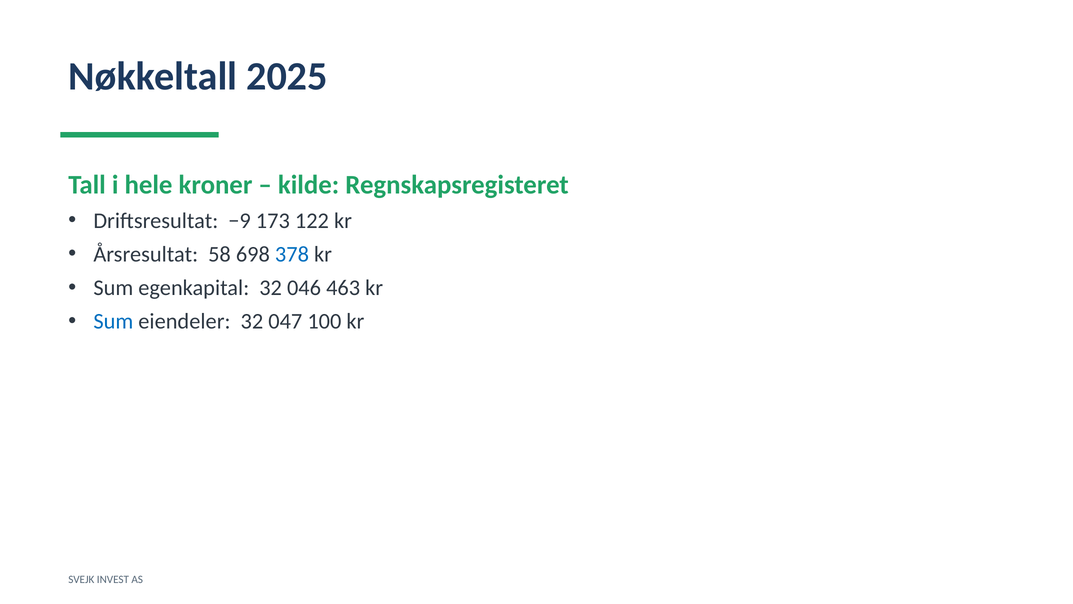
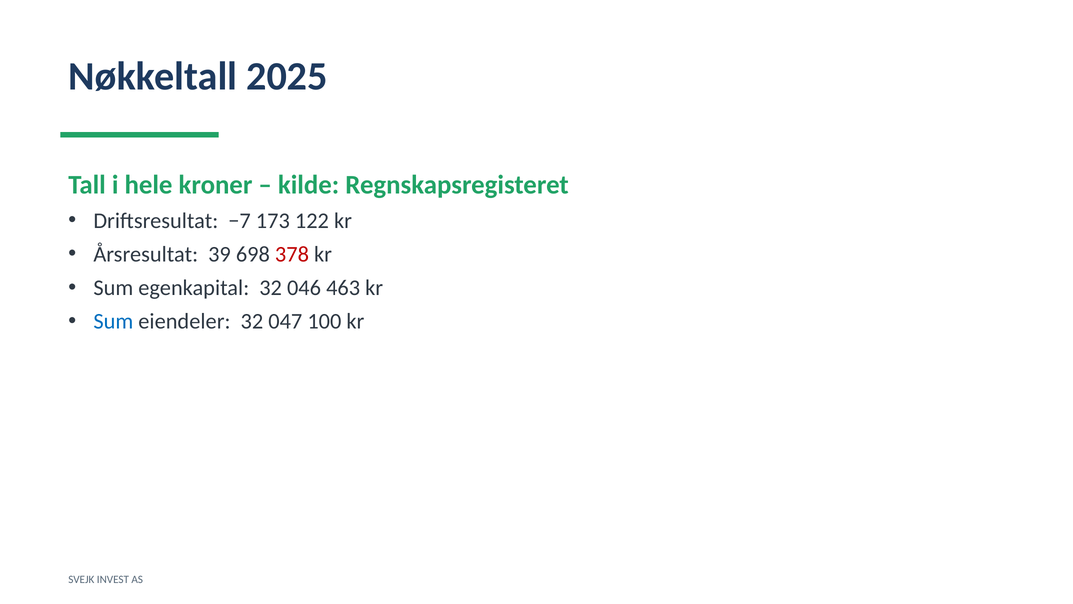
−9: −9 -> −7 (240, 221)
58: 58 -> 39 (220, 254)
378 colour: blue -> red (292, 254)
